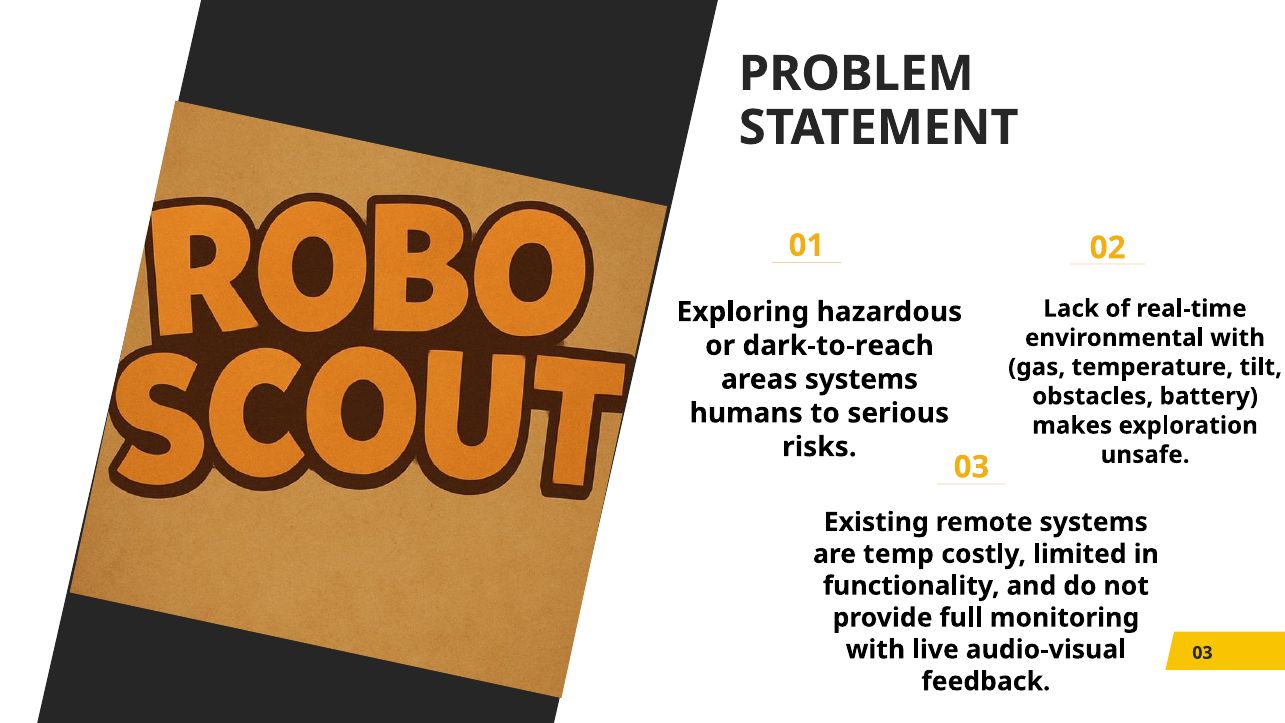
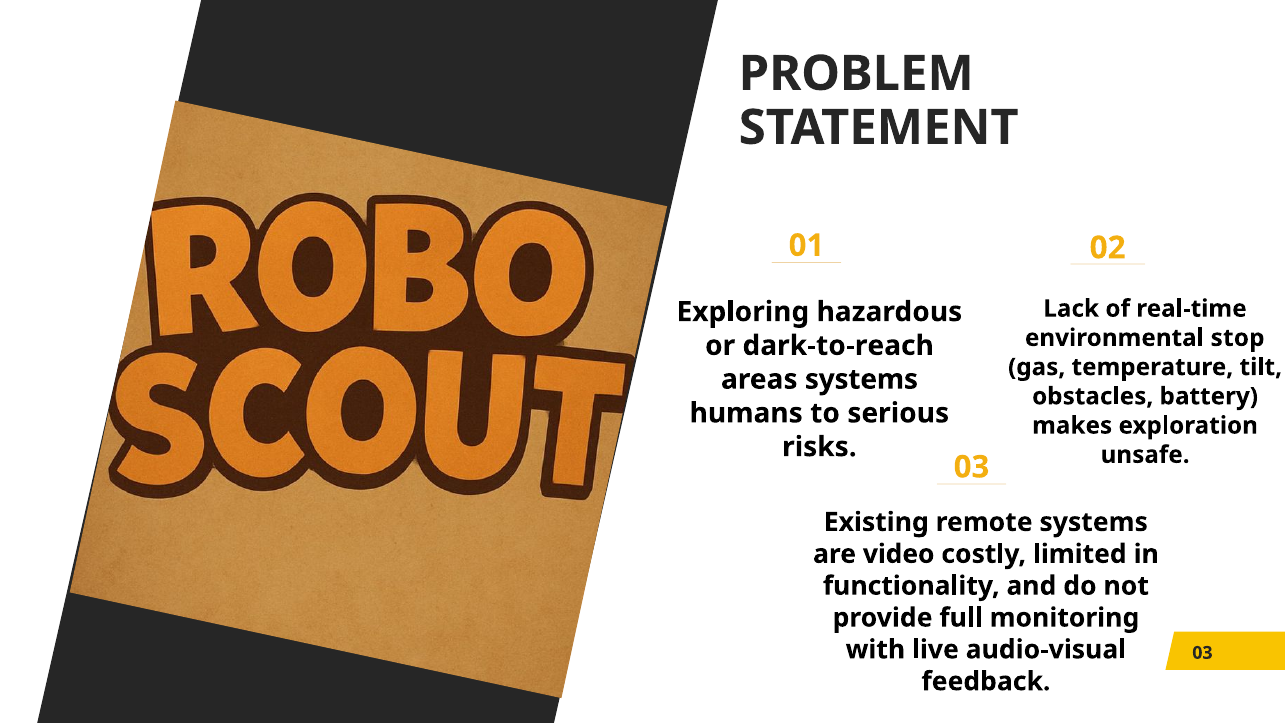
environmental with: with -> stop (1238, 338)
temp: temp -> video (899, 554)
